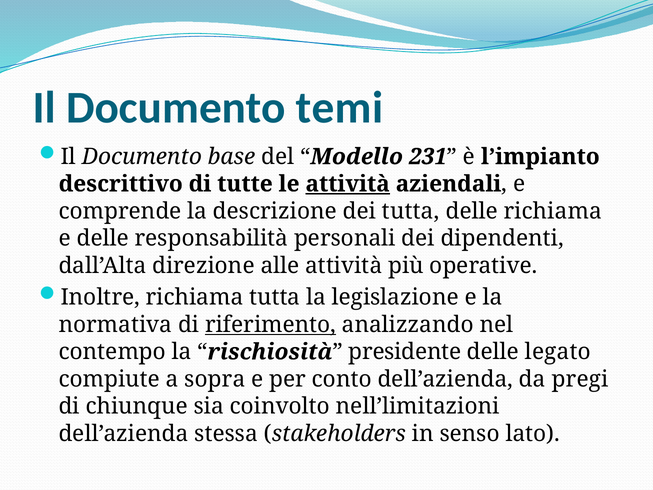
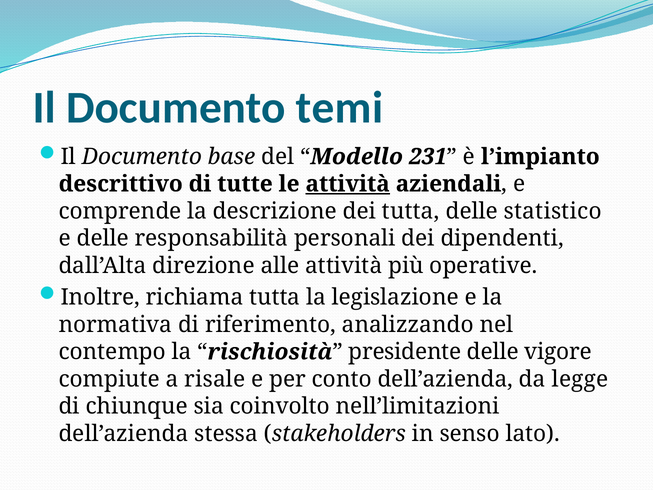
delle richiama: richiama -> statistico (553, 211)
riferimento underline: present -> none (271, 325)
legato: legato -> vigore (558, 352)
sopra: sopra -> risale (215, 379)
pregi: pregi -> legge (580, 379)
